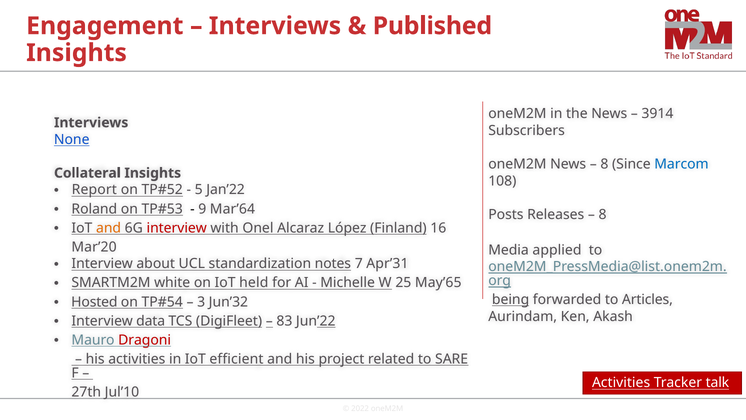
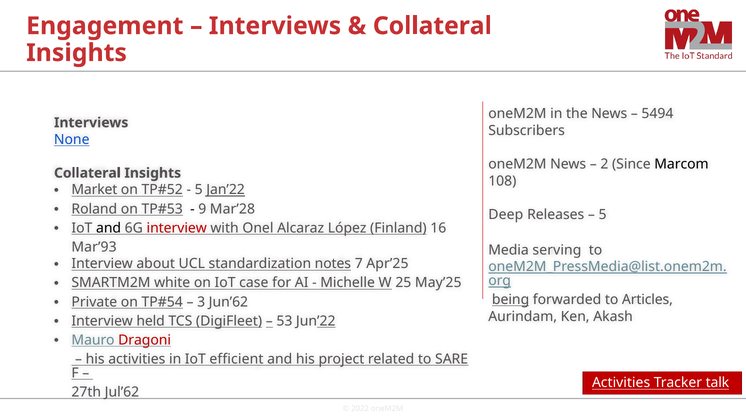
Published: Published -> Collateral (432, 26)
3914: 3914 -> 5494 (657, 114)
8: 8 -> 2 (604, 164)
Marcom colour: blue -> black (682, 164)
Report: Report -> Market (94, 190)
Jan’22 underline: none -> present (226, 190)
Mar’64: Mar’64 -> Mar’28 (232, 209)
Posts: Posts -> Deep (506, 214)
8: 8 -> 5 (603, 214)
and colour: orange -> black (109, 228)
Mar’20: Mar’20 -> Mar’93 (94, 247)
applied: applied -> serving (557, 250)
Apr’31: Apr’31 -> Apr’25 (387, 264)
held: held -> case (254, 283)
May’65: May’65 -> May’25 (438, 283)
Hosted: Hosted -> Private (94, 302)
Jun’32: Jun’32 -> Jun’62 (228, 302)
data: data -> held (151, 321)
83: 83 -> 53 (284, 321)
Jul’10: Jul’10 -> Jul’62 (122, 392)
